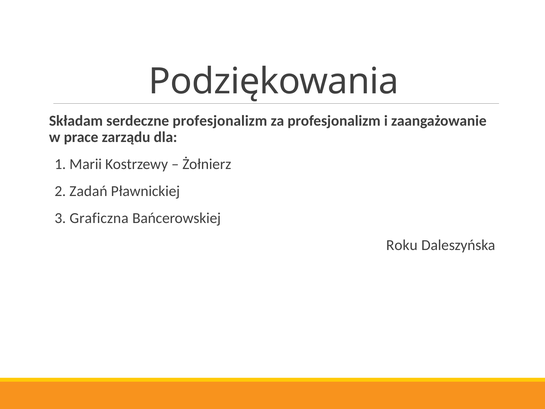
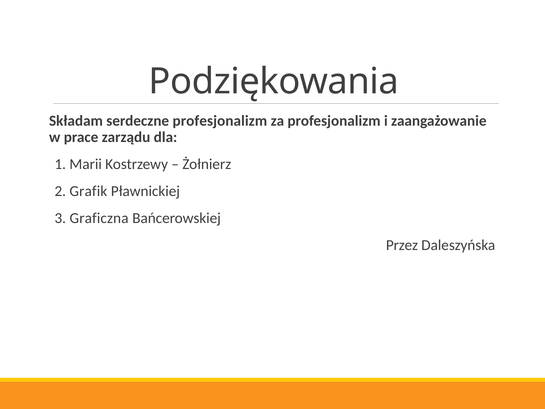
Zadań: Zadań -> Grafik (88, 191)
Roku: Roku -> Przez (402, 245)
